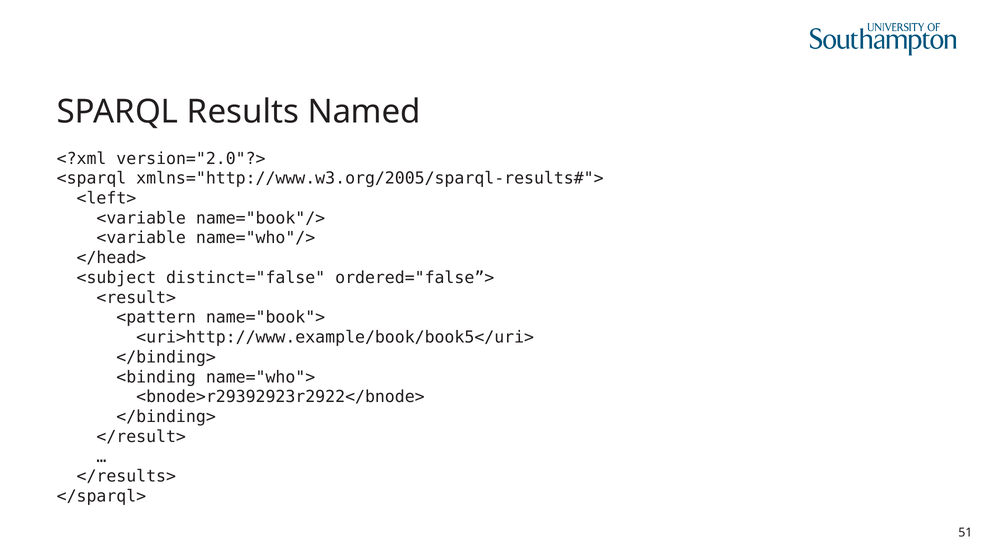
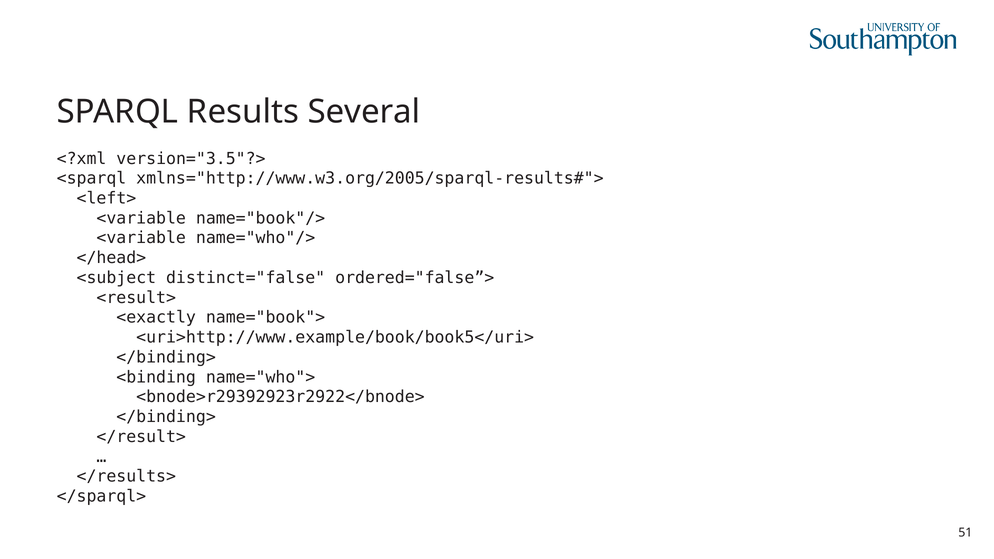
Named: Named -> Several (364, 112)
version="2.0"?>: version="2.0"?> -> version="3.5"?> (191, 159)
<pattern: <pattern -> <exactly (156, 318)
